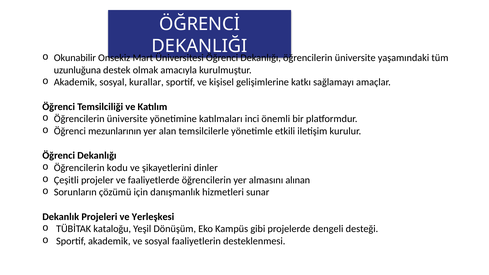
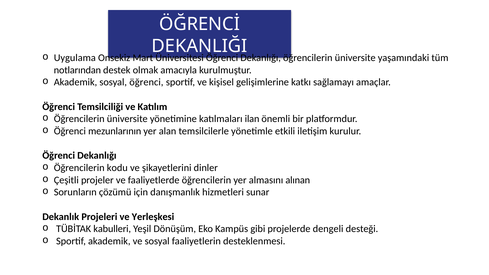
Okunabilir: Okunabilir -> Uygulama (75, 58)
uzunluğuna: uzunluğuna -> notlarından (77, 70)
sosyal kurallar: kurallar -> öğrenci (146, 82)
inci: inci -> ilan (252, 119)
kataloğu: kataloğu -> kabulleri (112, 229)
